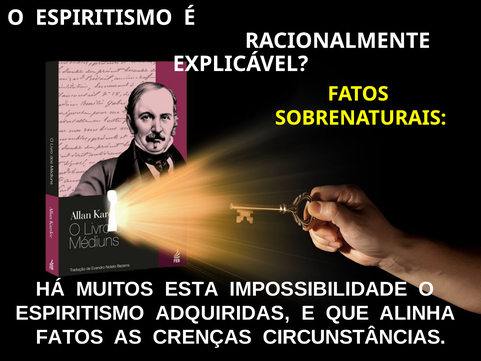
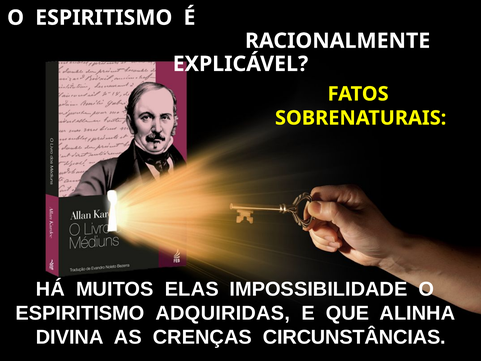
ESTA: ESTA -> ELAS (192, 289)
FATOS: FATOS -> DIVINA (70, 337)
